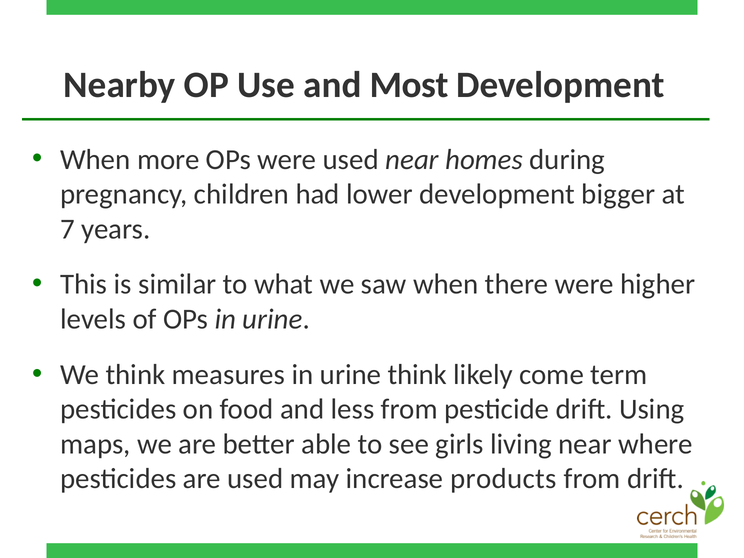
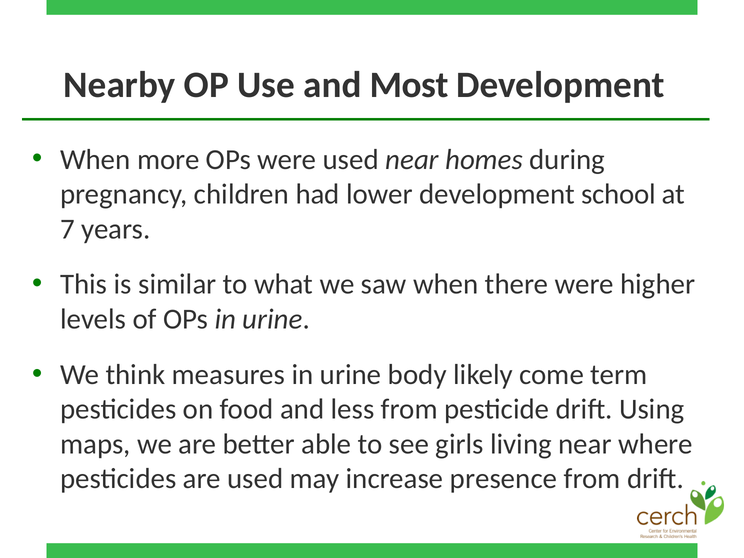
bigger: bigger -> school (618, 194)
urine think: think -> body (417, 375)
products: products -> presence (504, 479)
